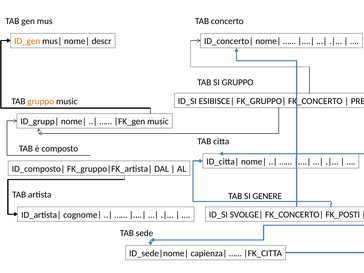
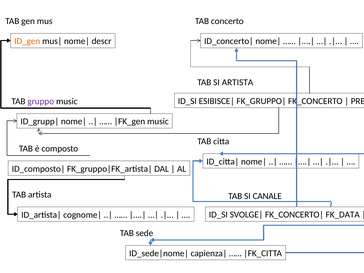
SI GRUPPO: GRUPPO -> ARTISTA (238, 82)
gruppo colour: orange -> purple (41, 101)
GENERE: GENERE -> CANALE (267, 196)
FK_POSTI: FK_POSTI -> FK_DATA (343, 215)
